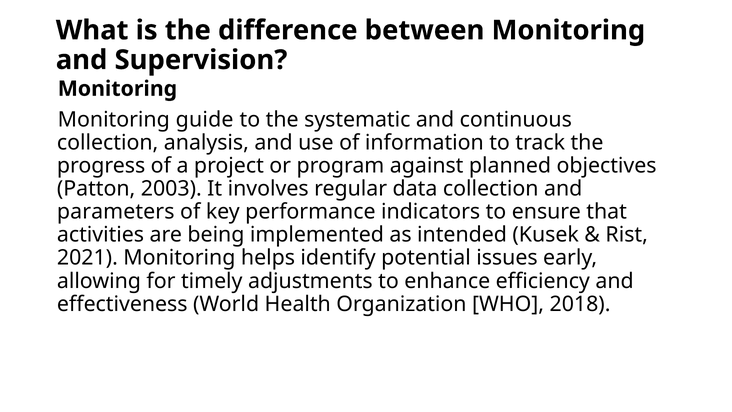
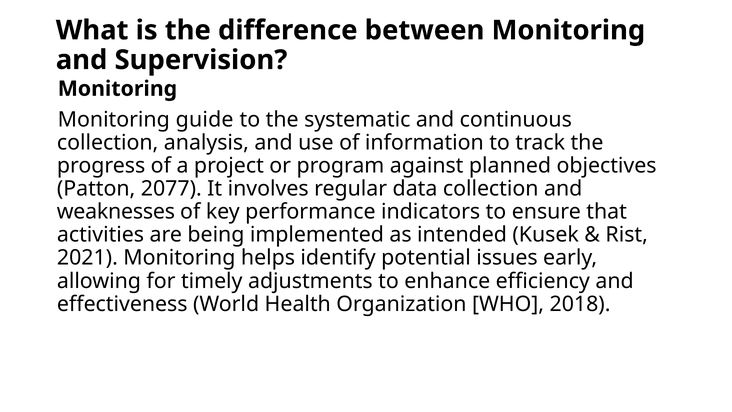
2003: 2003 -> 2077 (171, 189)
parameters: parameters -> weaknesses (116, 212)
